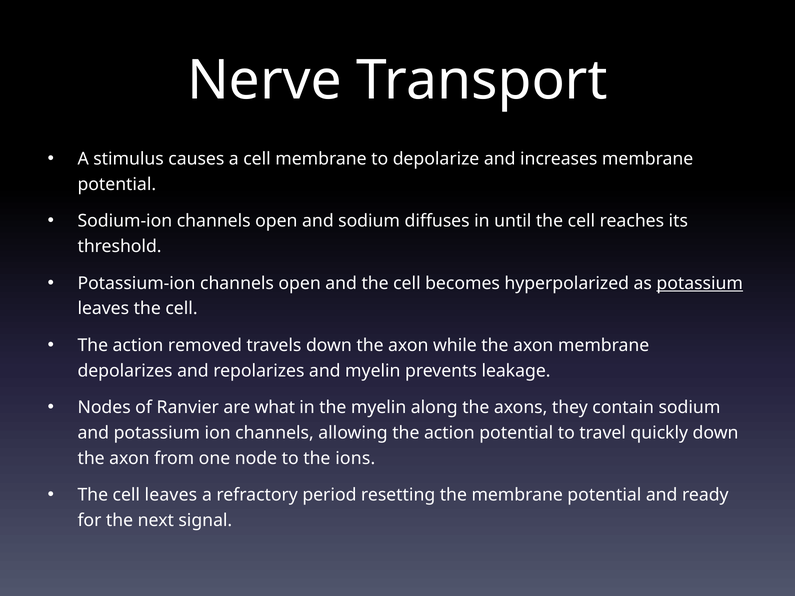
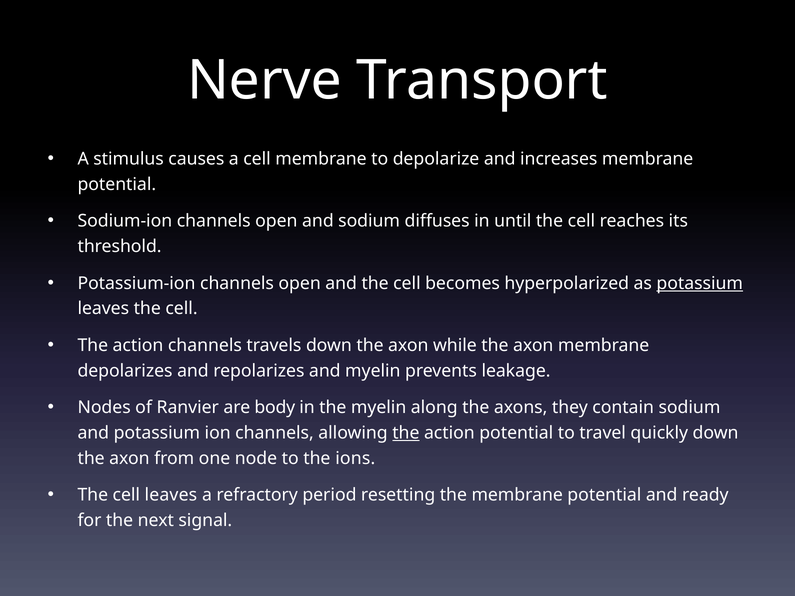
action removed: removed -> channels (205, 346)
what: what -> body (275, 408)
the underline: none -> present (406, 433)
